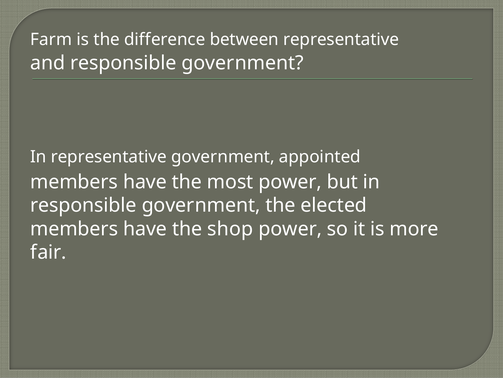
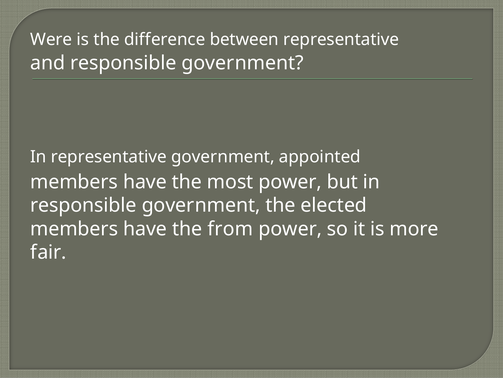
Farm: Farm -> Were (51, 39)
shop: shop -> from (230, 229)
